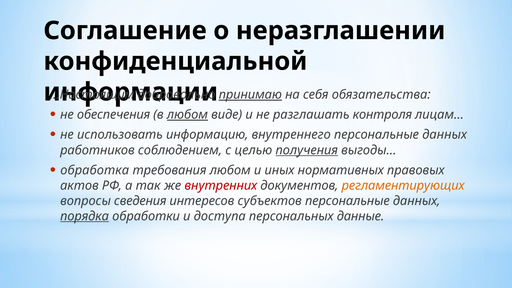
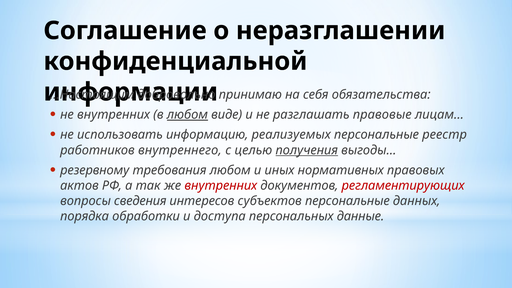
принимаю underline: present -> none (250, 95)
не обеспечения: обеспечения -> внутренних (114, 115)
контроля: контроля -> правовые (382, 115)
внутреннего: внутреннего -> реализуемых (291, 135)
данных: данных -> реестр (445, 135)
соблюдением: соблюдением -> внутреннего (180, 150)
обработка: обработка -> резервному (95, 170)
регламентирующих colour: orange -> red (403, 186)
порядка underline: present -> none (85, 216)
